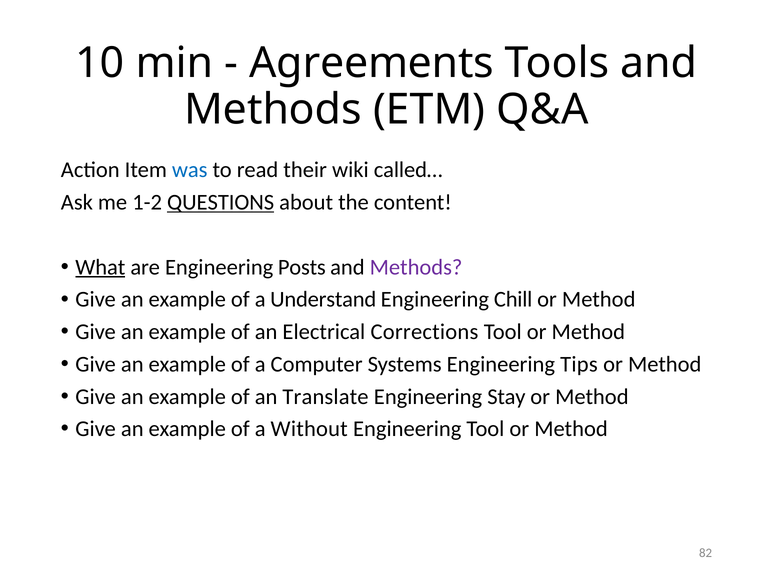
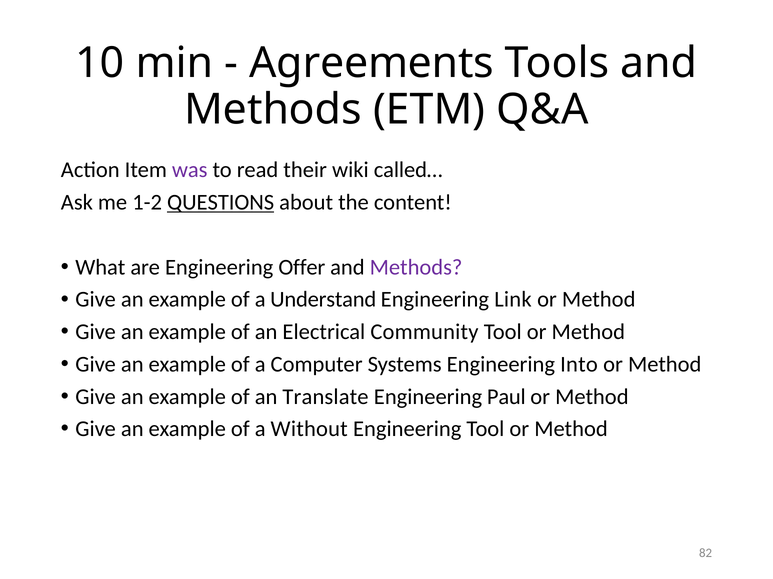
was colour: blue -> purple (190, 170)
What underline: present -> none (100, 267)
Posts: Posts -> Offer (302, 267)
Chill: Chill -> Link (513, 300)
Corrections: Corrections -> Community (424, 332)
Tips: Tips -> Into (579, 365)
Stay: Stay -> Paul (506, 397)
